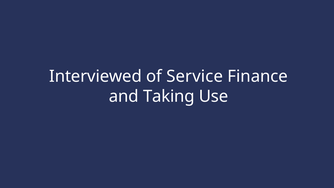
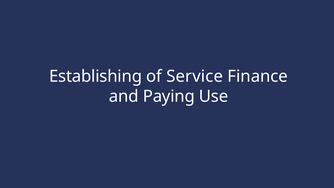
Interviewed: Interviewed -> Establishing (96, 76)
Taking: Taking -> Paying (169, 96)
